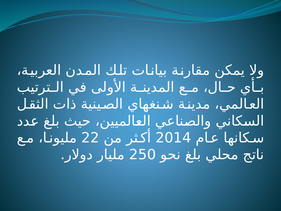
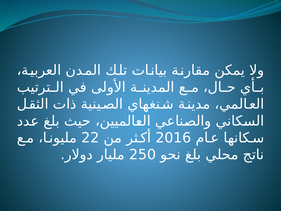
2014: 2014 -> 2016 (173, 138)
